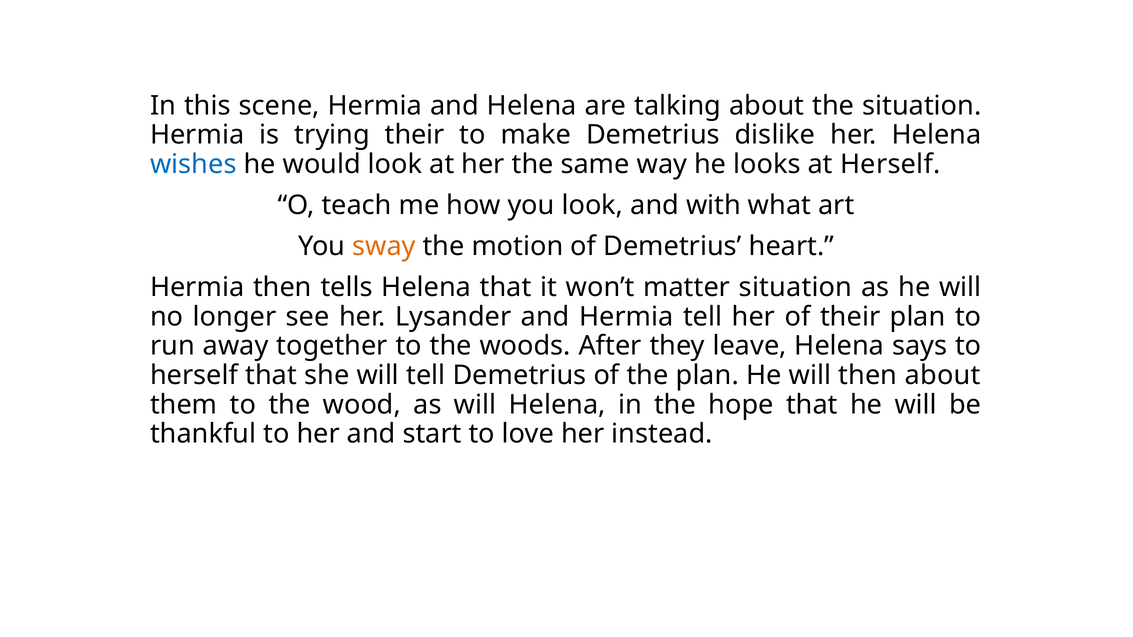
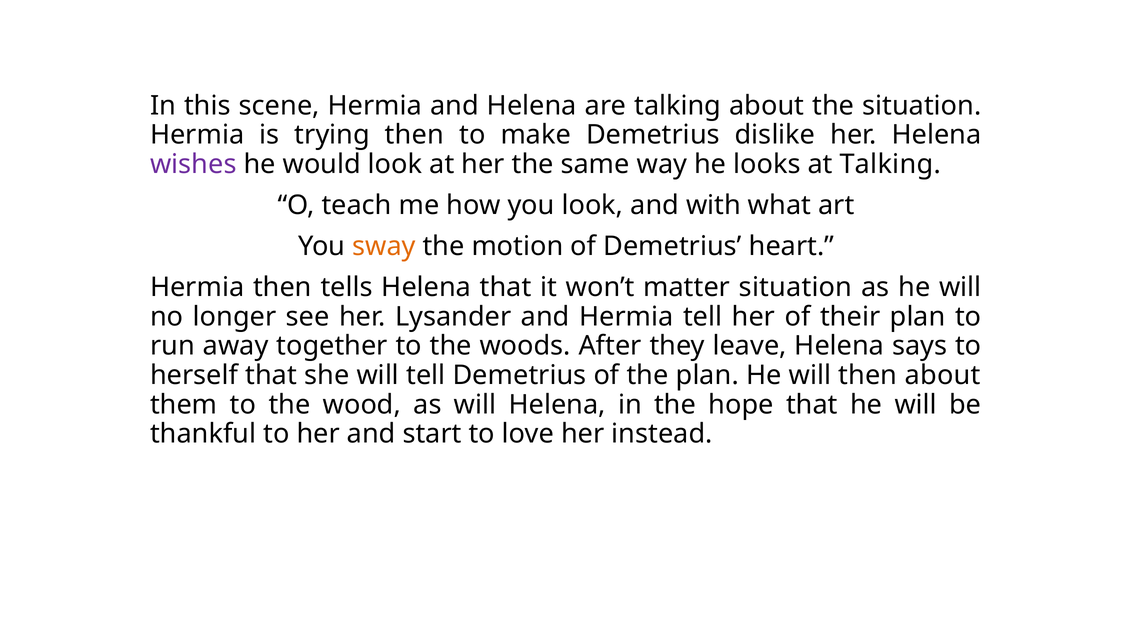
trying their: their -> then (414, 135)
wishes colour: blue -> purple (193, 164)
at Herself: Herself -> Talking (890, 164)
